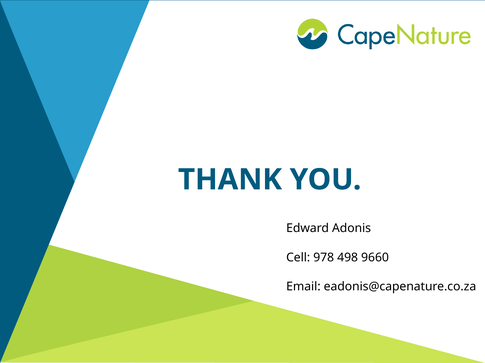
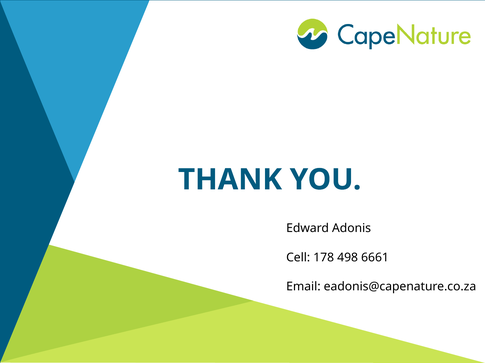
978: 978 -> 178 (324, 258)
9660: 9660 -> 6661 (375, 258)
